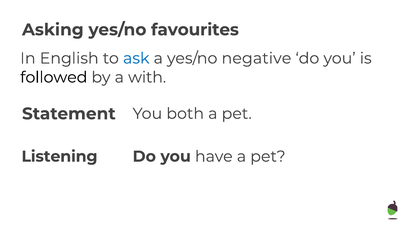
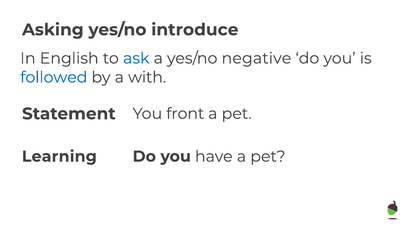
favourites: favourites -> introduce (195, 30)
followed colour: black -> blue (54, 77)
both: both -> front (185, 114)
Listening: Listening -> Learning (59, 156)
